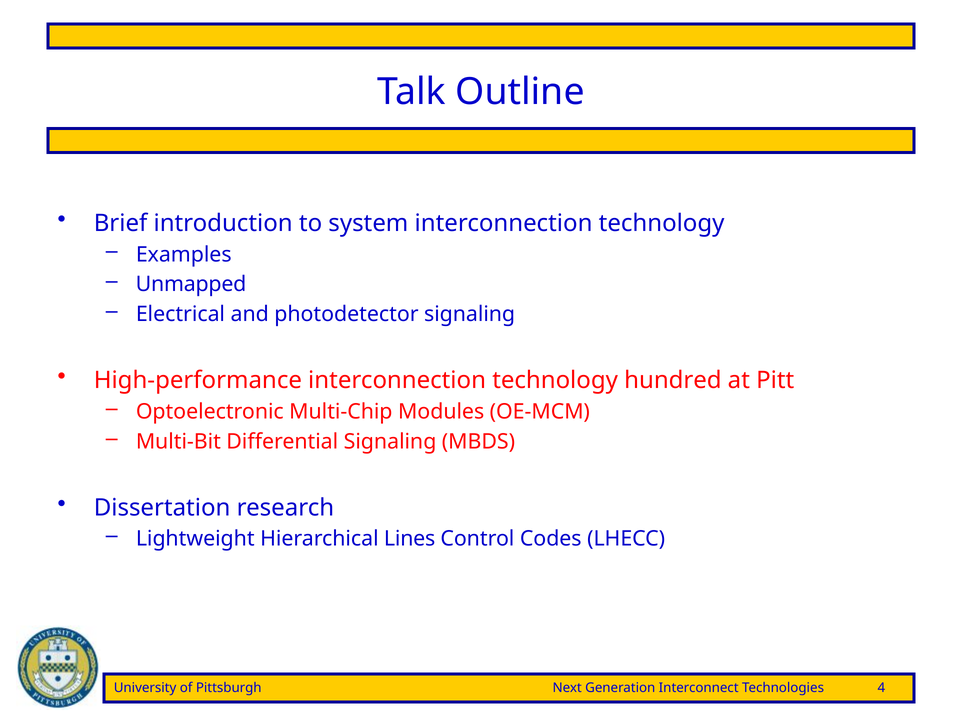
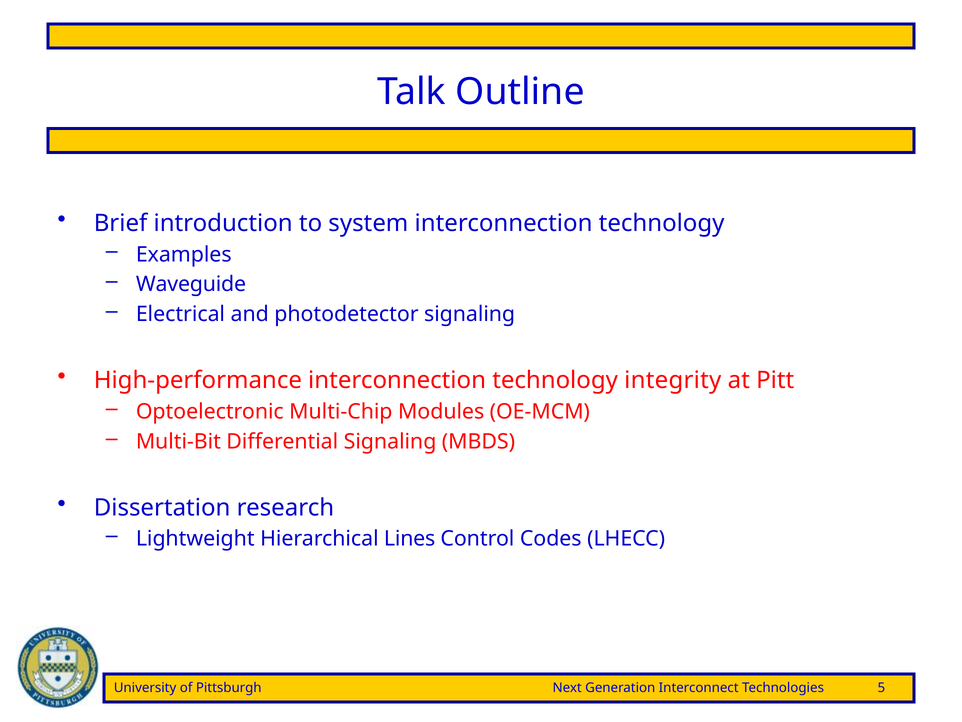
Unmapped: Unmapped -> Waveguide (191, 284)
hundred: hundred -> integrity (673, 380)
4: 4 -> 5 (881, 687)
